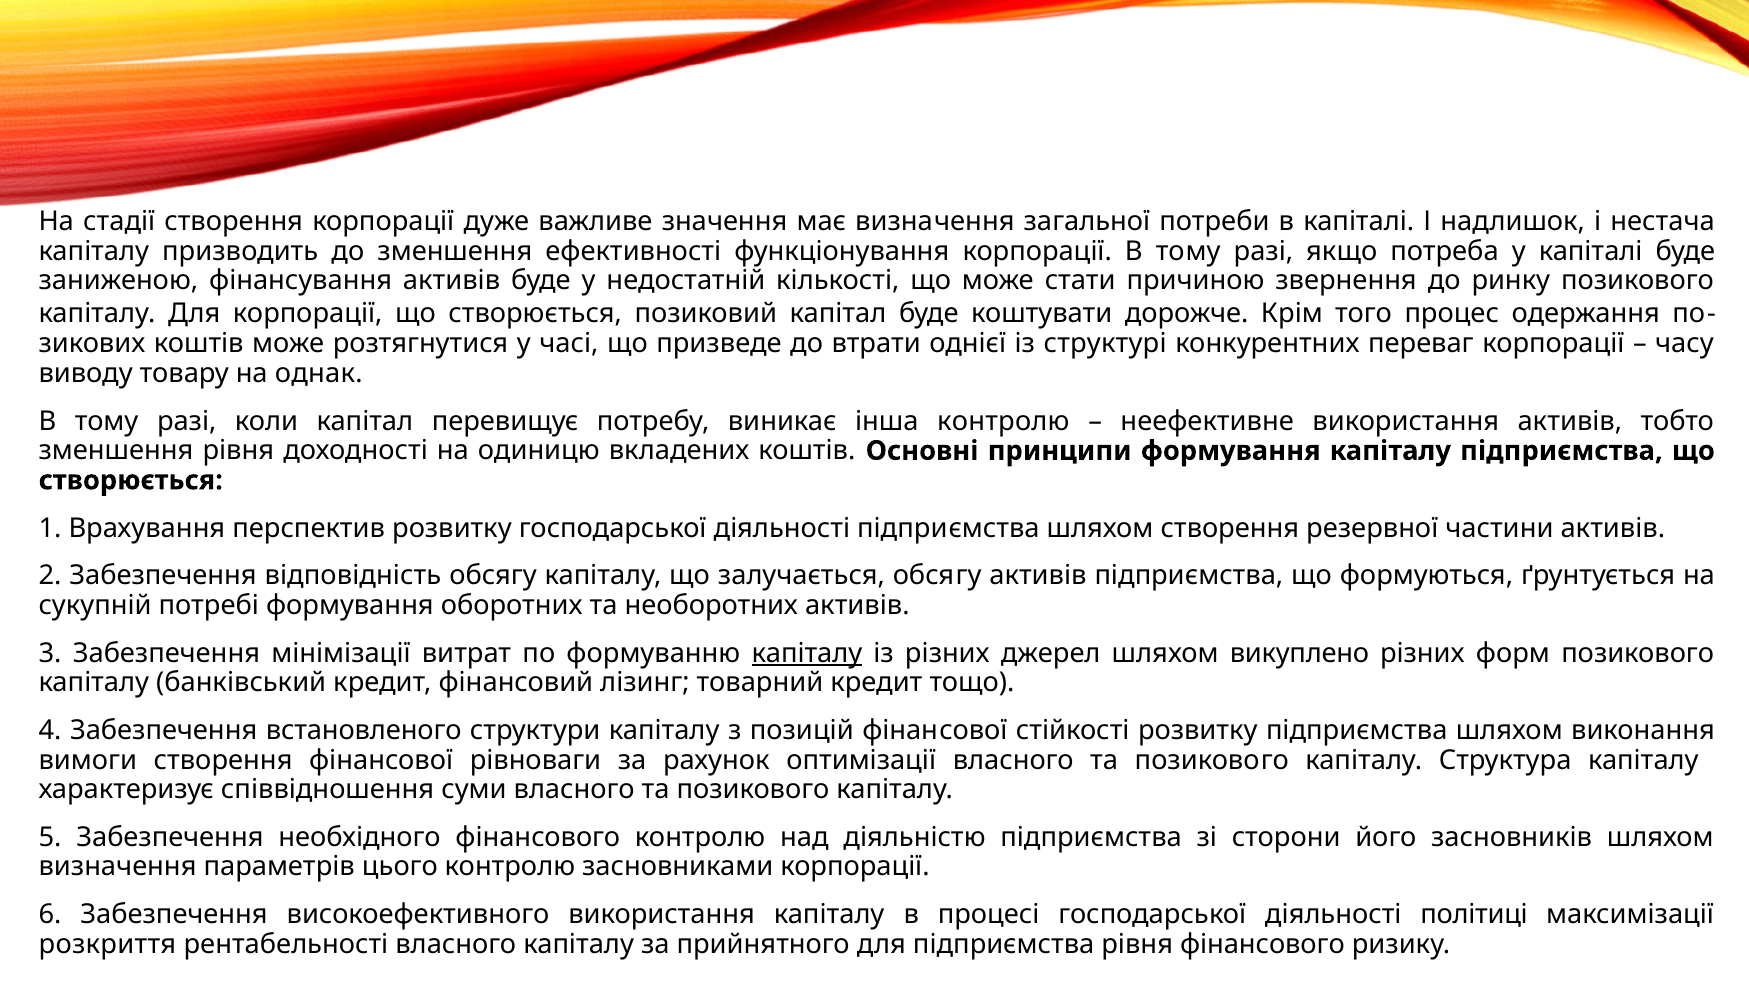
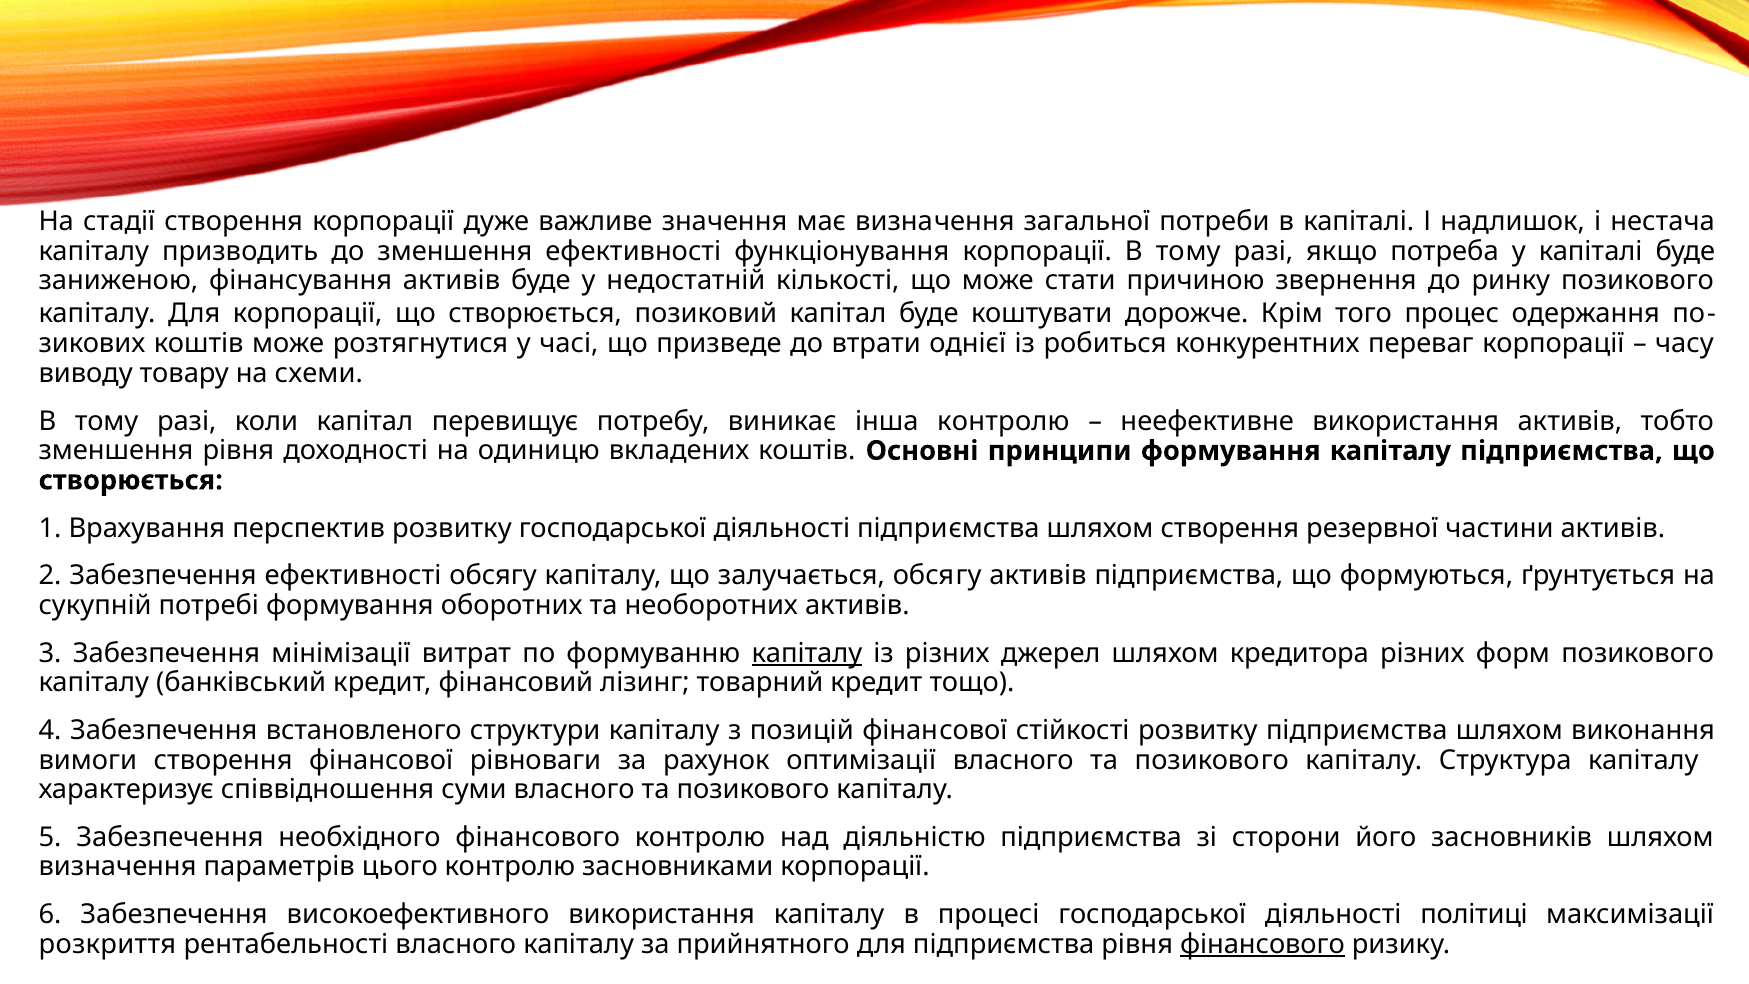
структурі: структурі -> робиться (1105, 344)
однак: однак -> схеми (319, 373)
Забезпечення відповідність: відповідність -> ефективності (353, 576)
викуплено: викуплено -> кредитора (1299, 653)
фінансового underline: none -> present (1262, 944)
